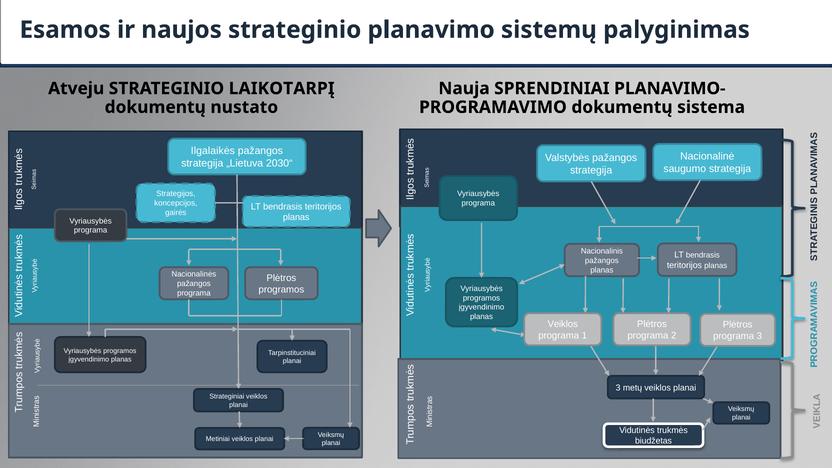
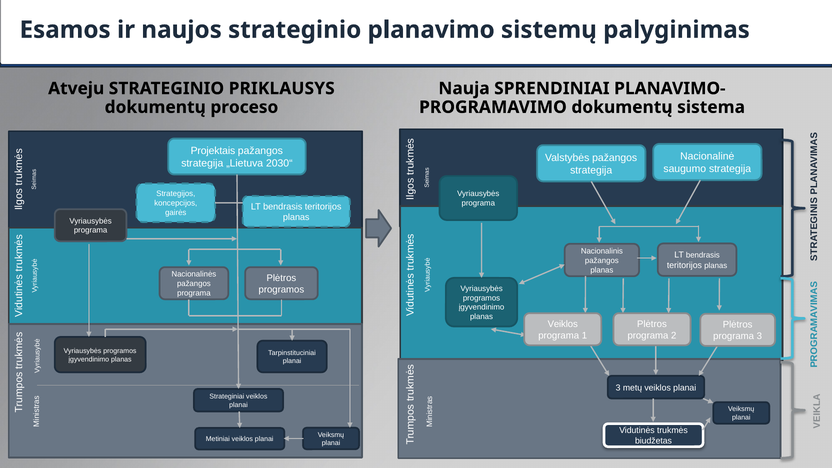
LAIKOTARPĮ: LAIKOTARPĮ -> PRIKLAUSYS (282, 88)
nustato: nustato -> proceso (244, 107)
Ilgalaikės: Ilgalaikės -> Projektais (213, 151)
